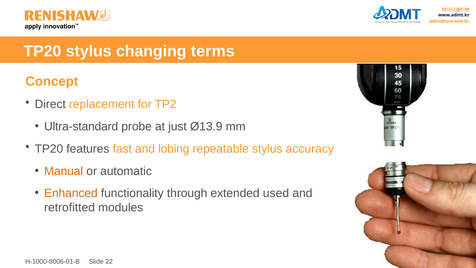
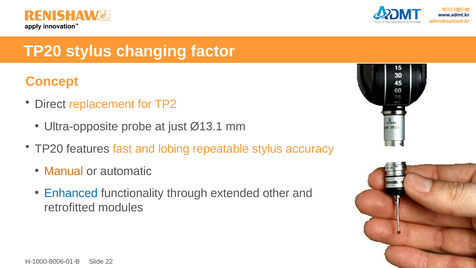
terms: terms -> factor (213, 51)
Ultra-standard: Ultra-standard -> Ultra-opposite (81, 127)
Ø13.9: Ø13.9 -> Ø13.1 (206, 127)
Enhanced colour: orange -> blue (71, 193)
used: used -> other (276, 193)
